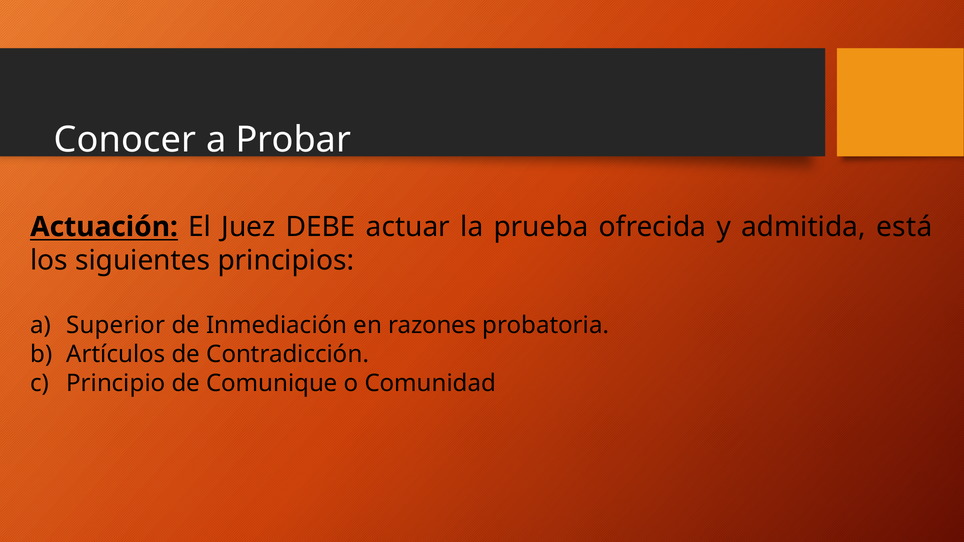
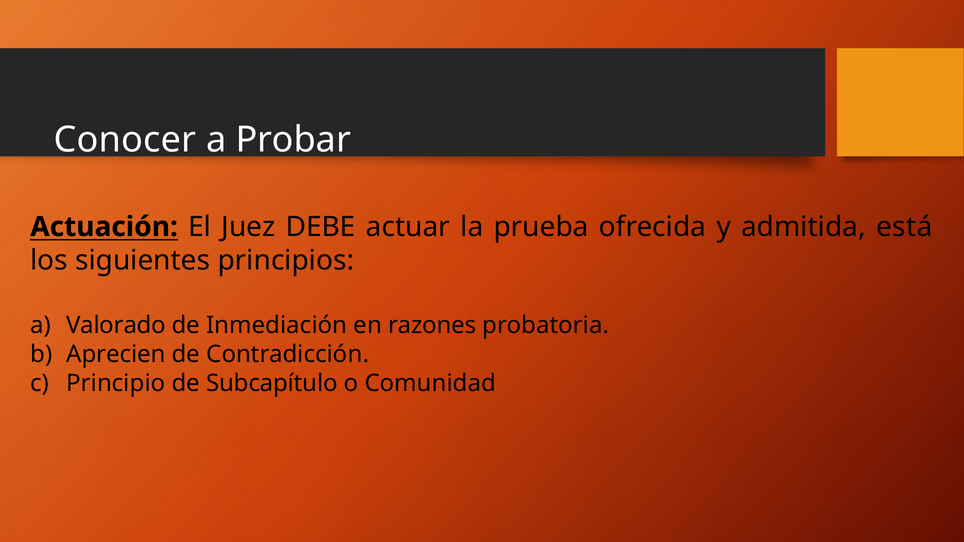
Superior: Superior -> Valorado (116, 326)
Artículos: Artículos -> Aprecien (116, 354)
Comunique: Comunique -> Subcapítulo (272, 383)
